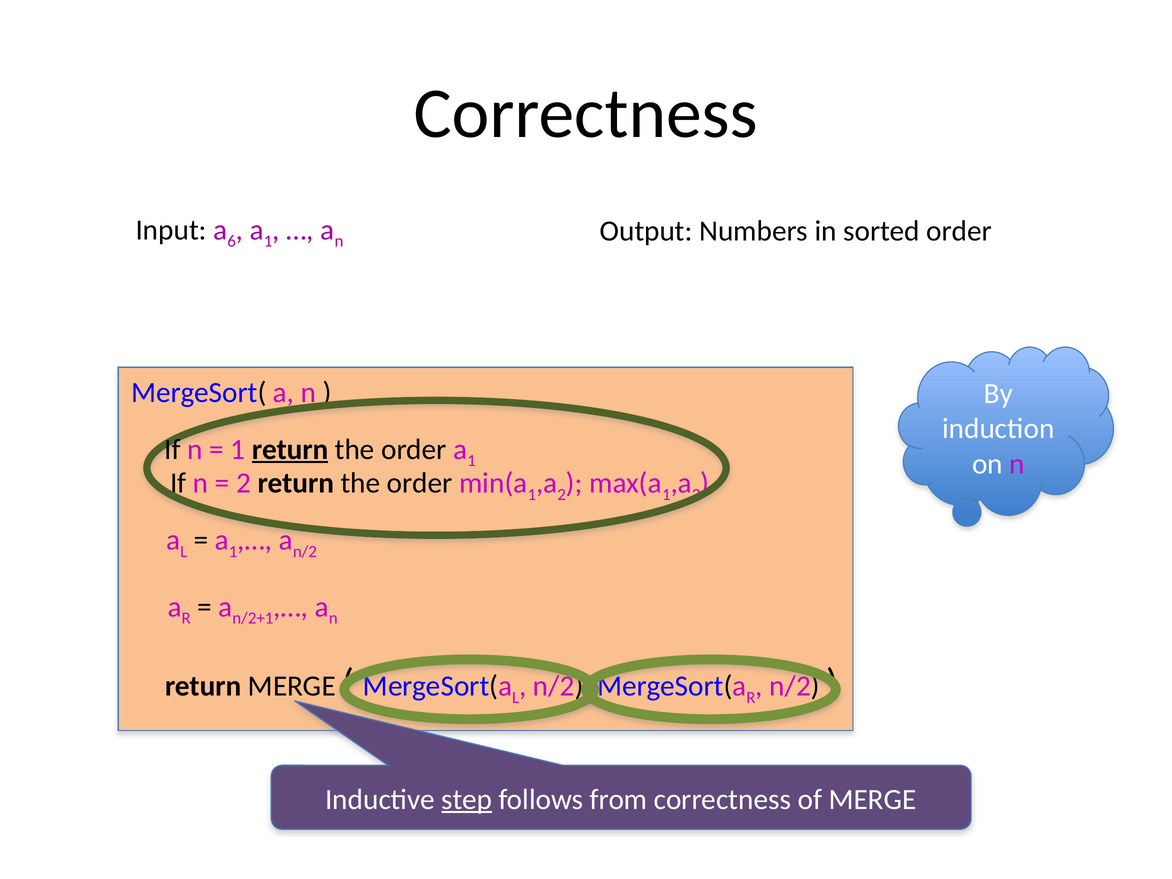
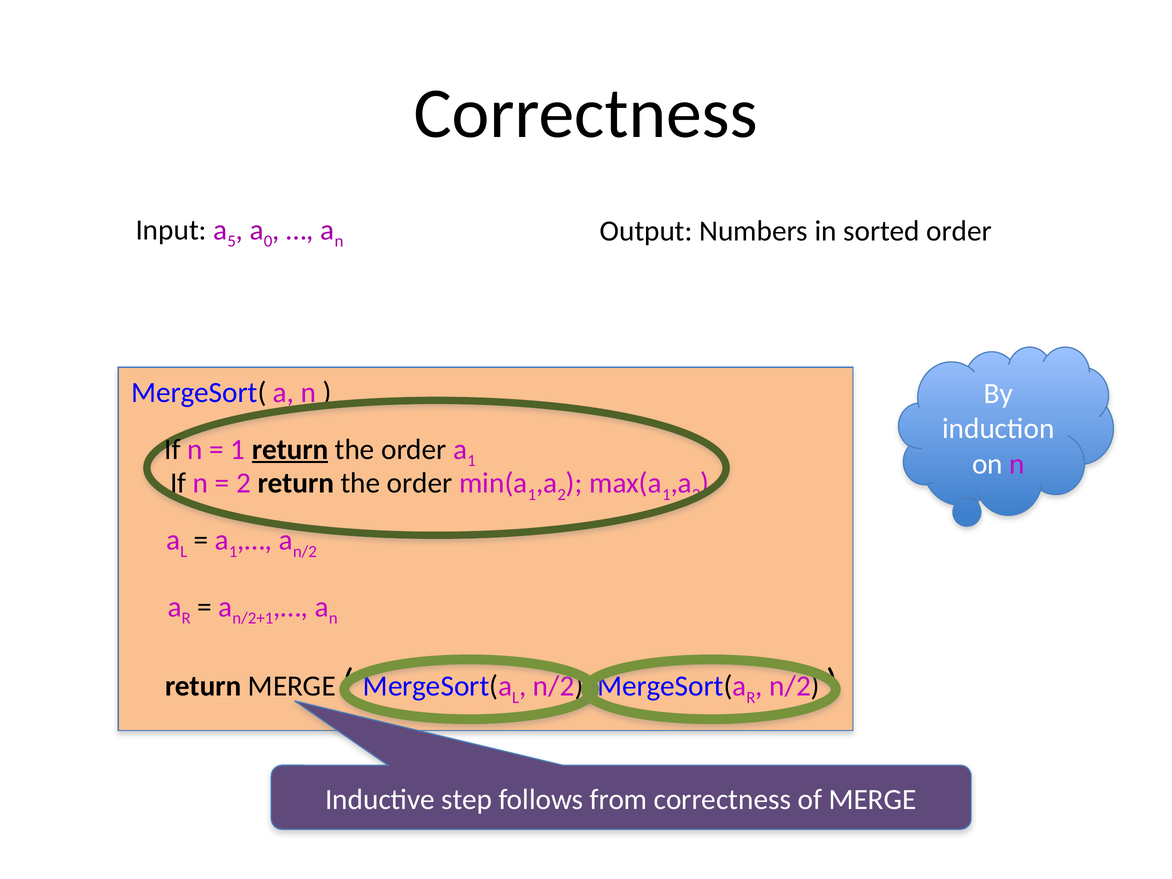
6: 6 -> 5 (232, 241)
1: 1 -> 0 (268, 241)
step underline: present -> none (467, 799)
